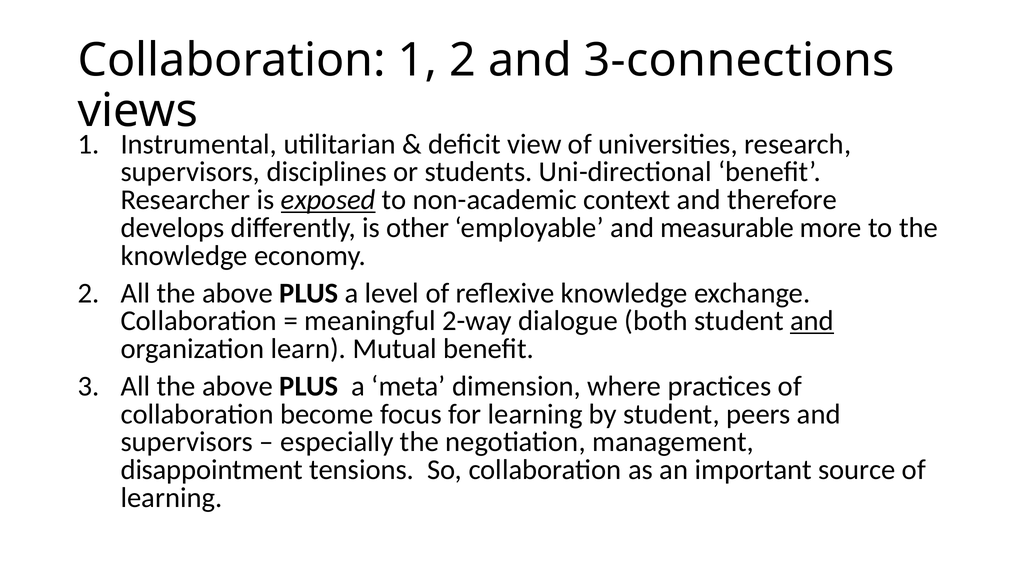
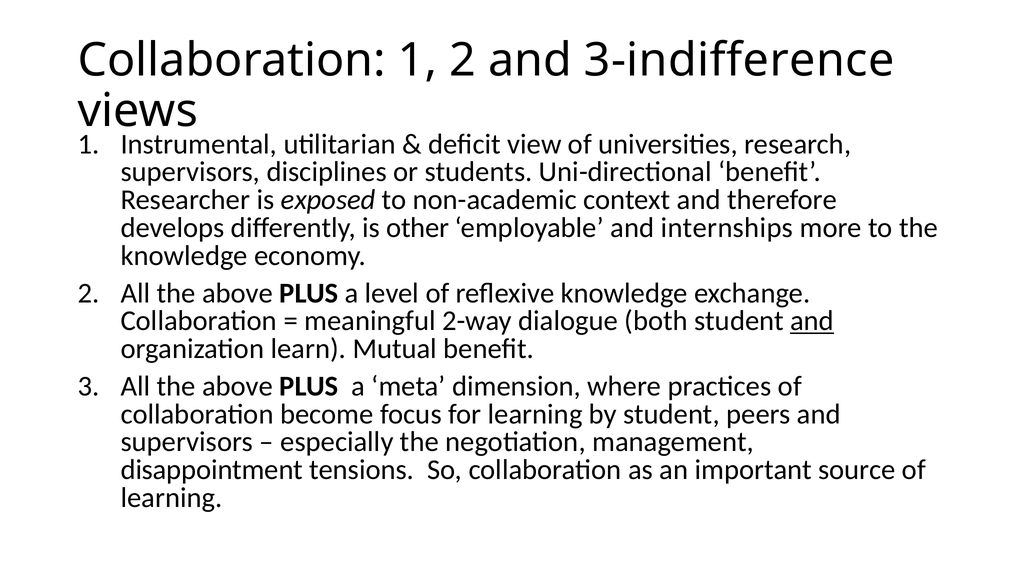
3-connections: 3-connections -> 3-indifference (739, 60)
exposed underline: present -> none (328, 200)
measurable: measurable -> internships (727, 228)
